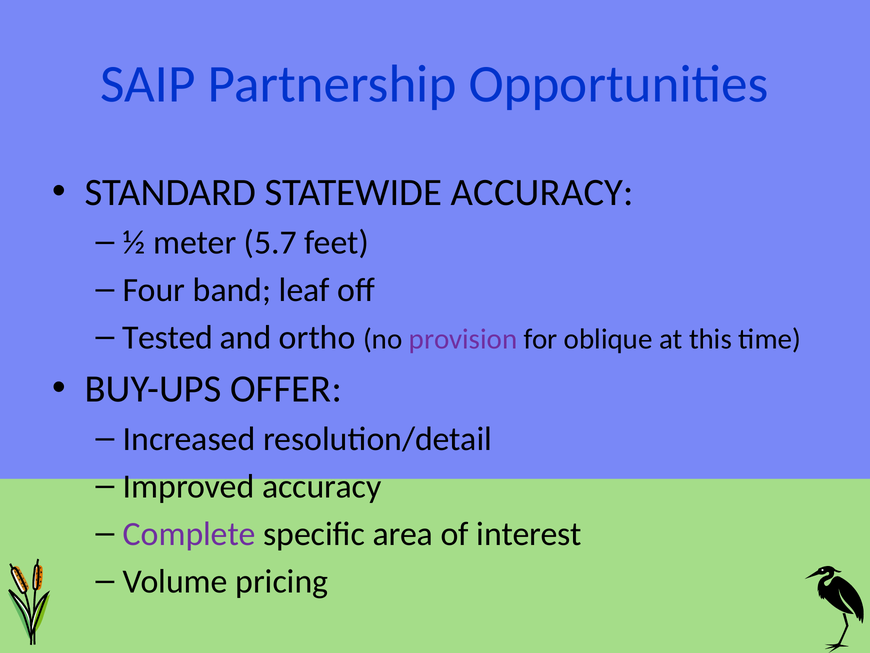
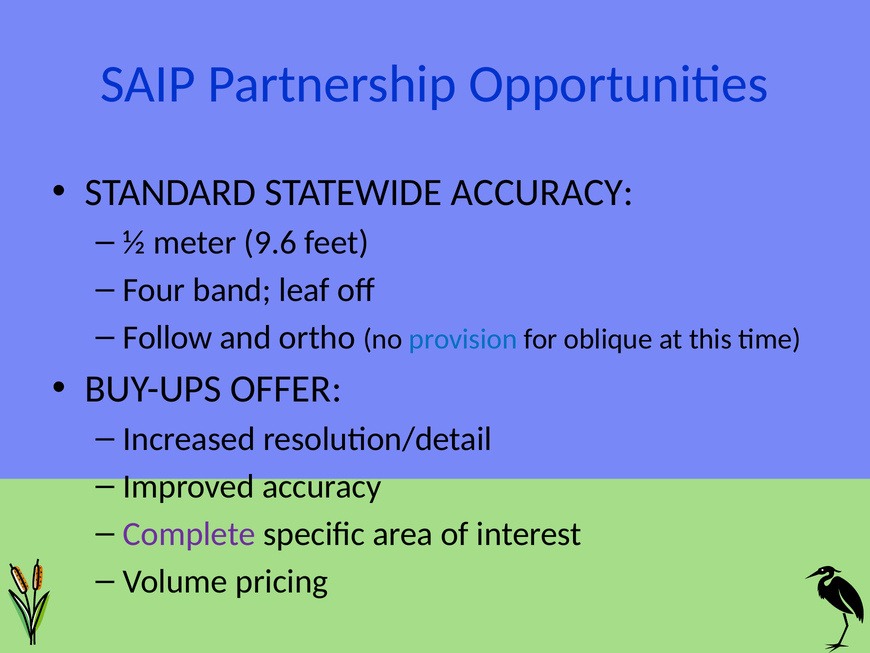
5.7: 5.7 -> 9.6 (270, 242)
Tested: Tested -> Follow (168, 337)
provision colour: purple -> blue (463, 339)
